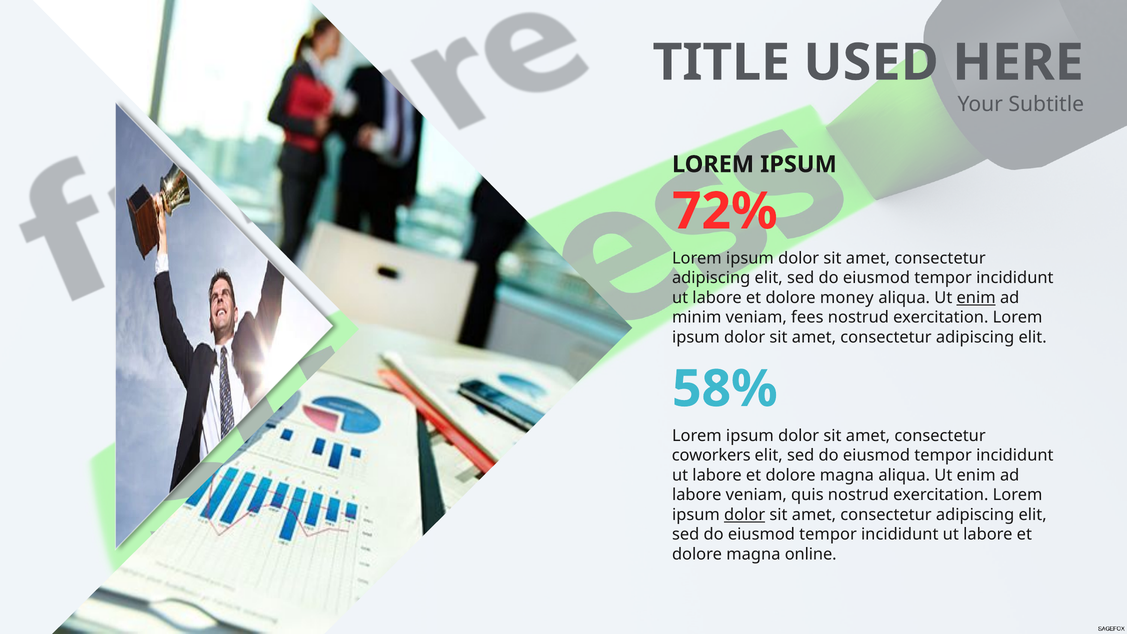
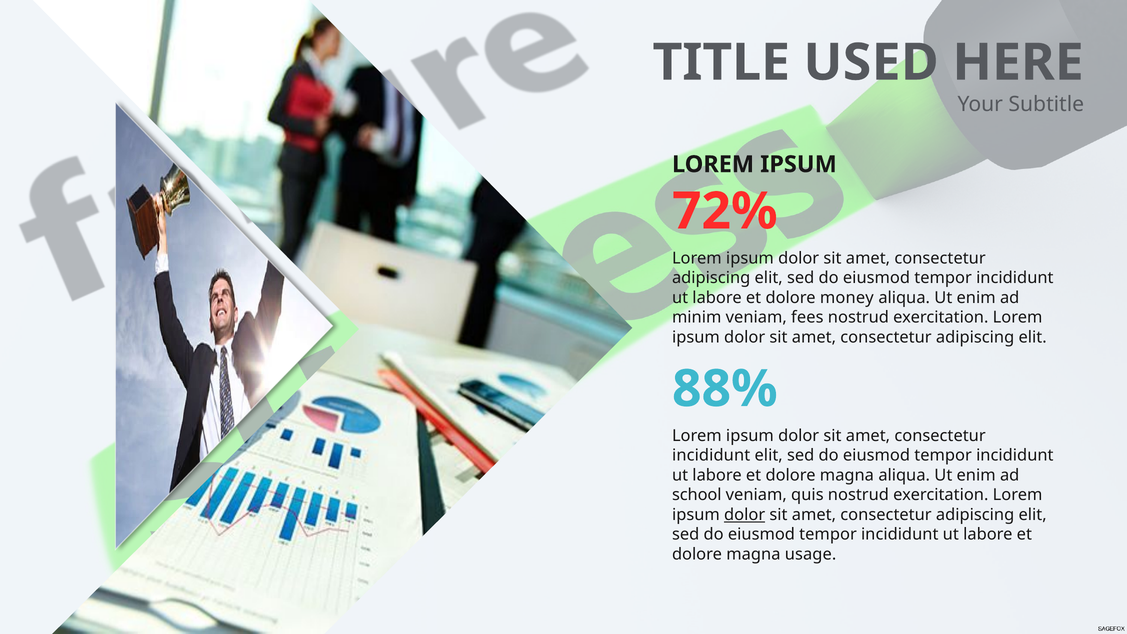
enim underline: present -> none (976, 298)
58%: 58% -> 88% (725, 389)
coworkers: coworkers -> incididunt (711, 455)
labore: labore -> school (697, 495)
online: online -> usage (811, 554)
